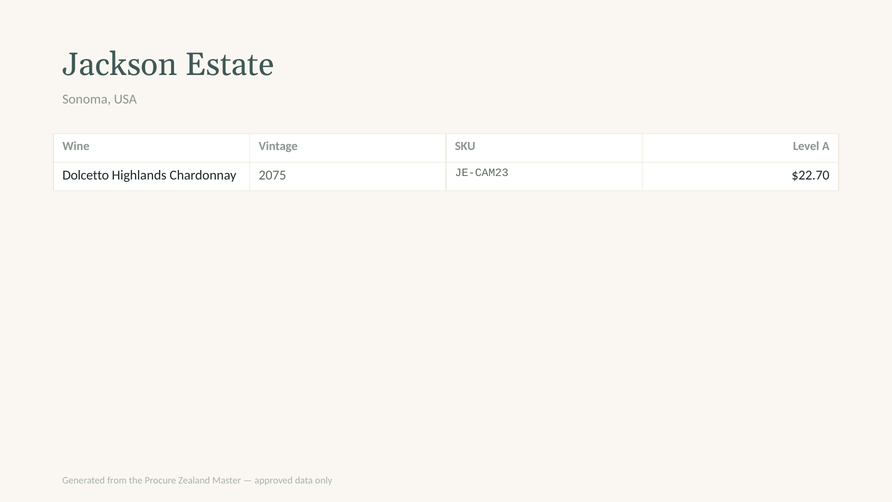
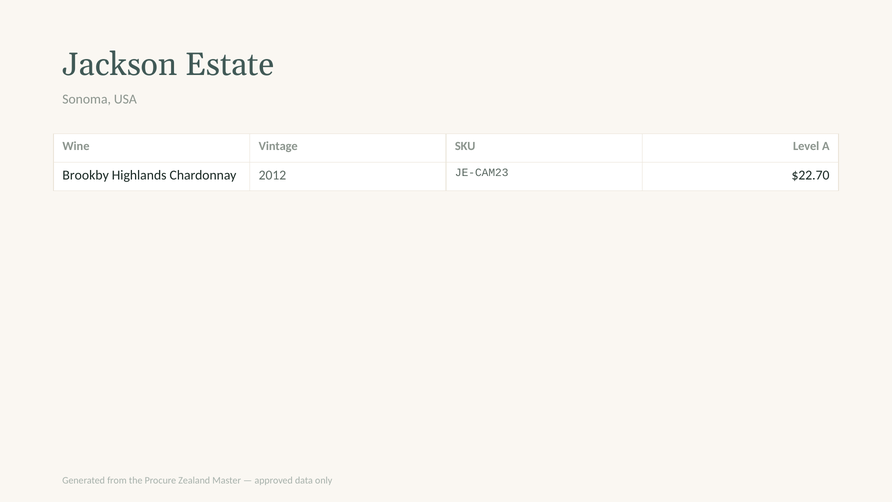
Dolcetto: Dolcetto -> Brookby (86, 175)
2075: 2075 -> 2012 (272, 175)
